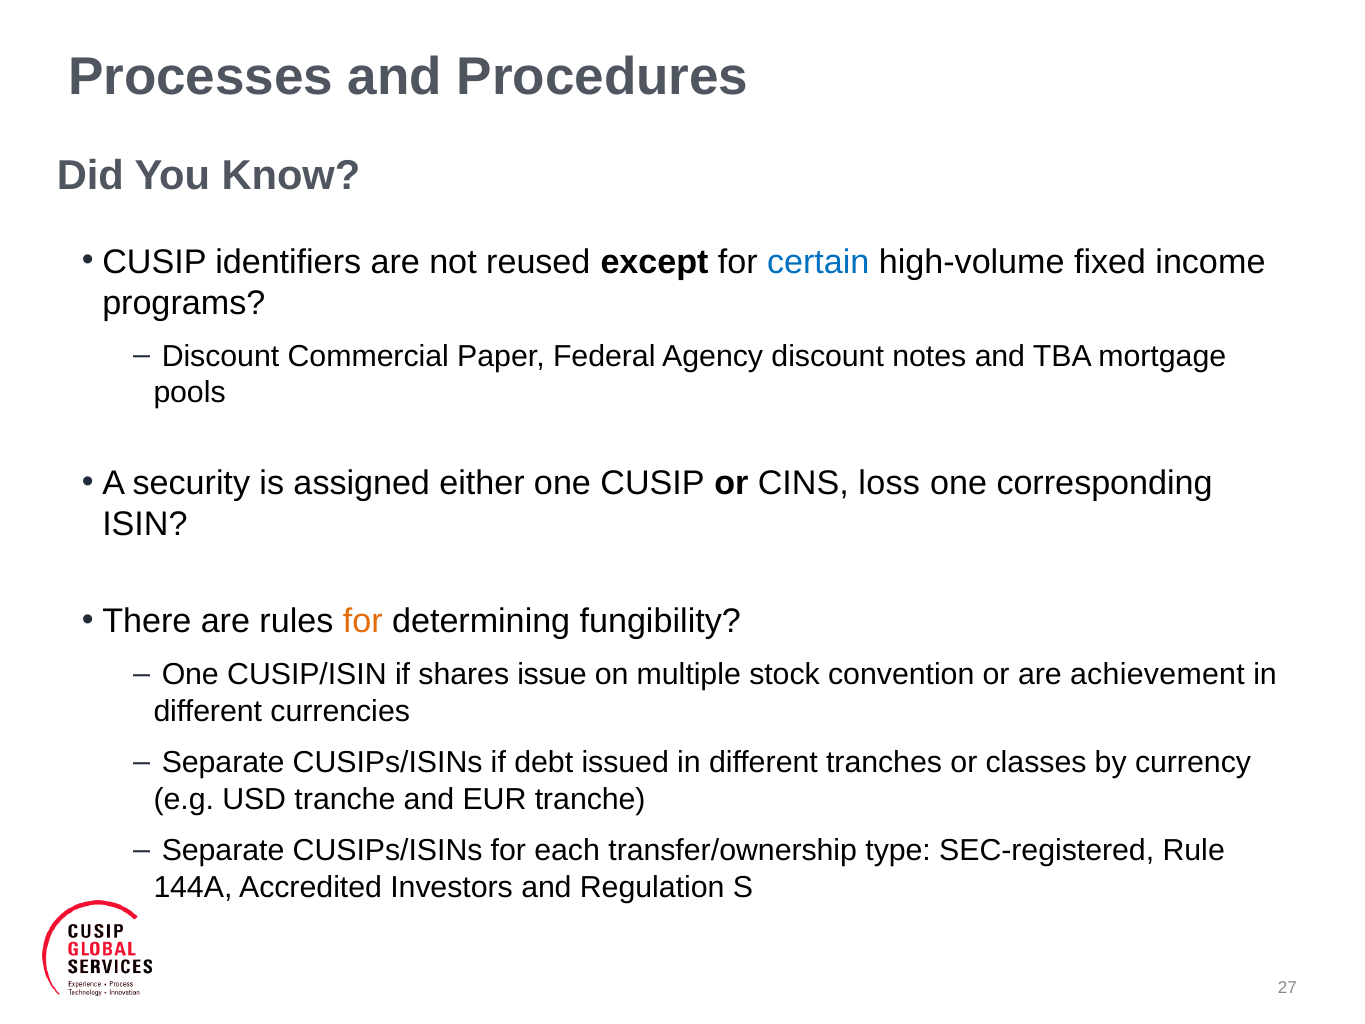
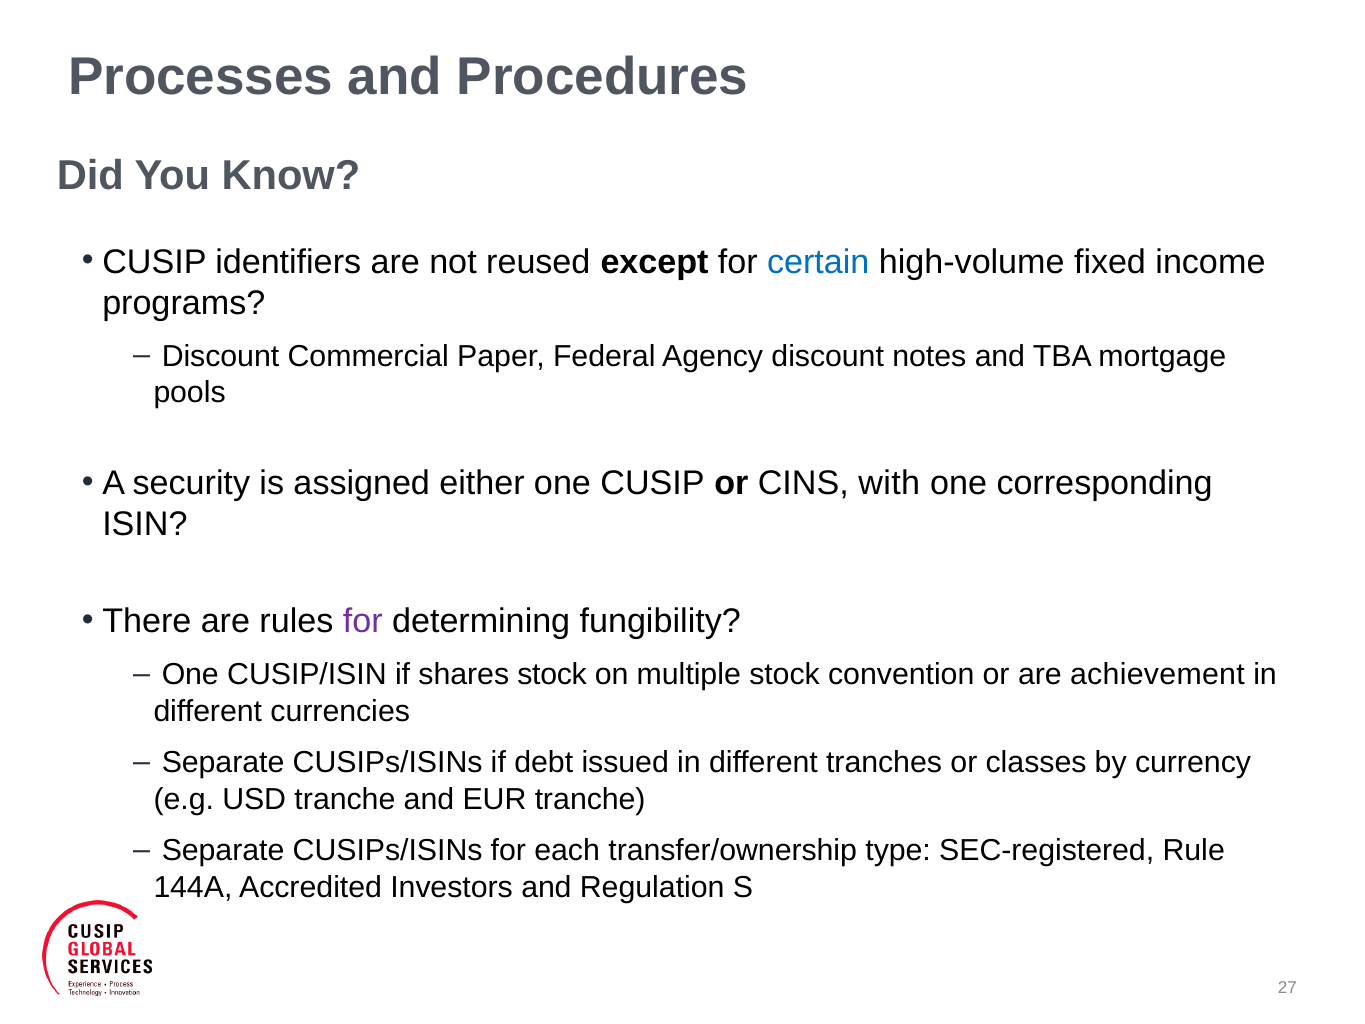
loss: loss -> with (889, 483)
for colour: orange -> purple (363, 621)
shares issue: issue -> stock (552, 675)
